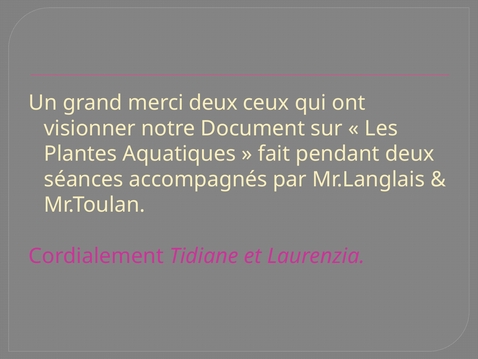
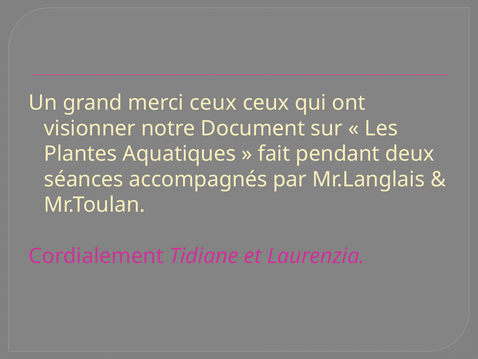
merci deux: deux -> ceux (213, 103)
